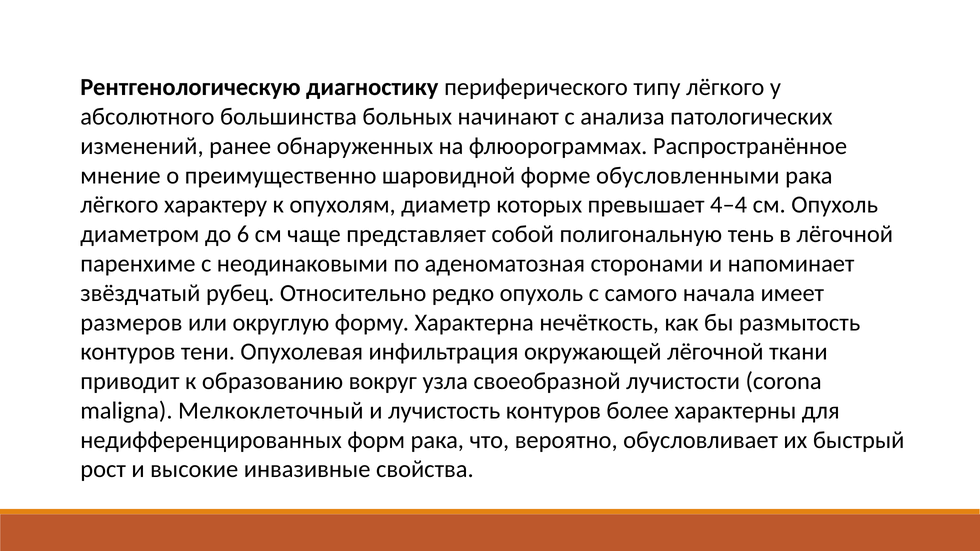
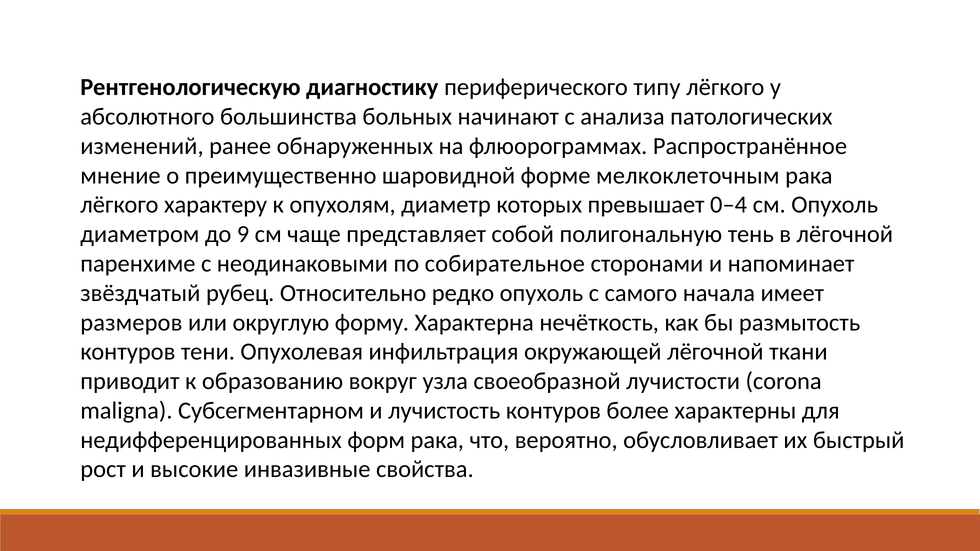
обусловленными: обусловленными -> мелкоклеточным (688, 176)
4–4: 4–4 -> 0–4 (729, 205)
6: 6 -> 9 (243, 234)
аденоматозная: аденоматозная -> собирательное (505, 264)
Мелкоклеточный: Мелкоклеточный -> Субсегментарном (271, 411)
